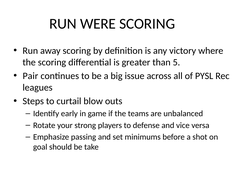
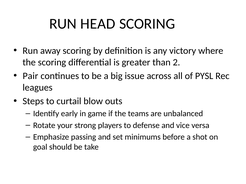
WERE: WERE -> HEAD (98, 24)
5: 5 -> 2 (176, 62)
